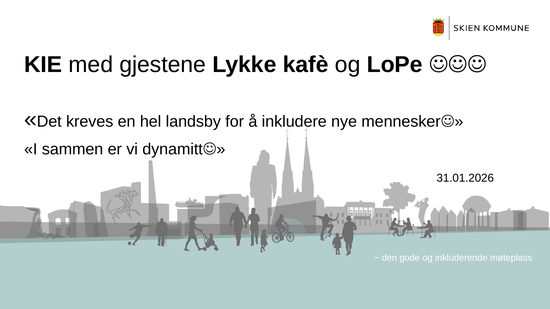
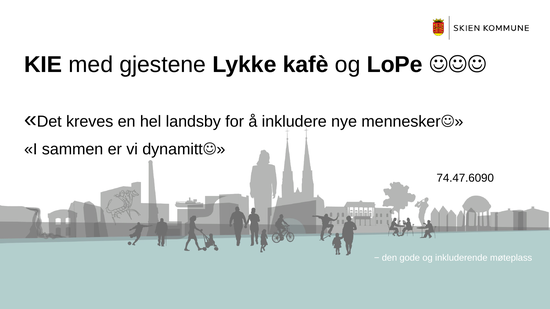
31.01.2026: 31.01.2026 -> 74.47.6090 (465, 178)
